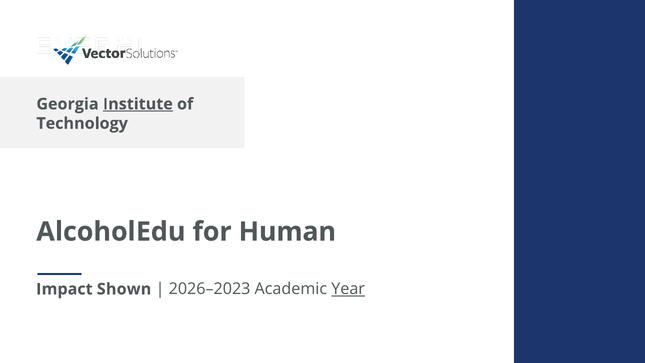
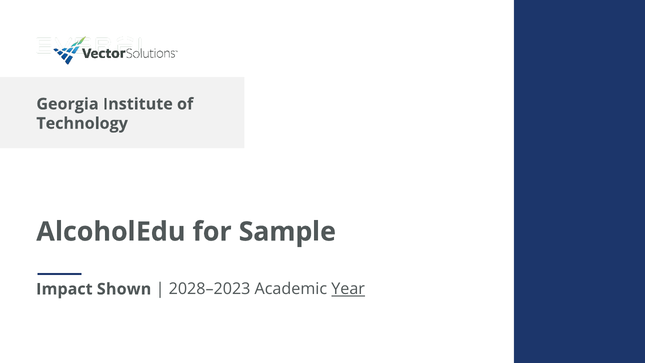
Institute underline: present -> none (138, 104)
Human: Human -> Sample (287, 232)
2026–2023: 2026–2023 -> 2028–2023 (210, 289)
